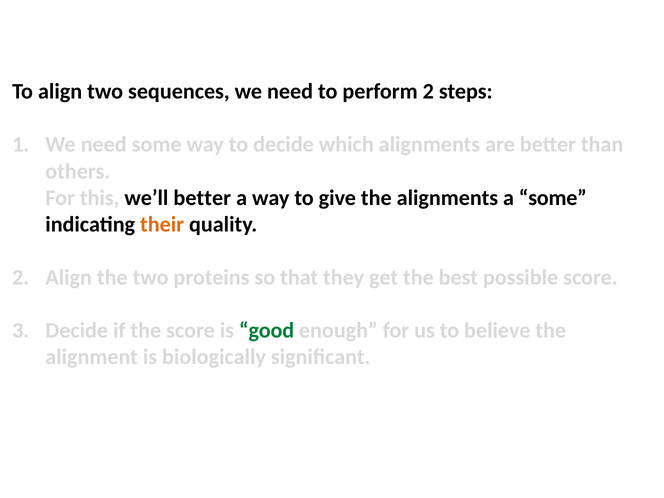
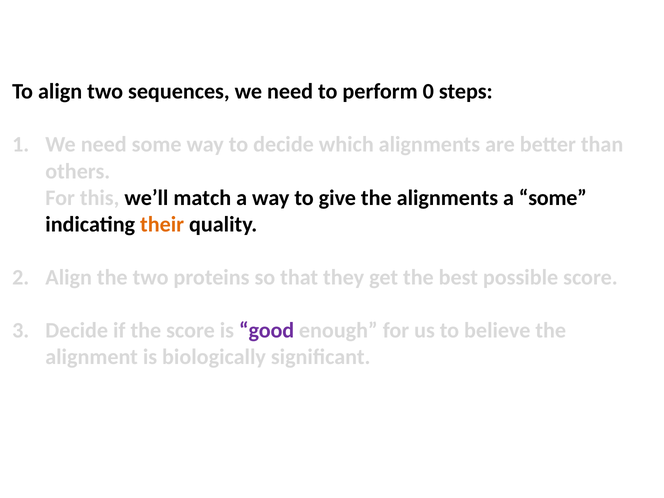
perform 2: 2 -> 0 (428, 92)
we’ll better: better -> match (202, 198)
good colour: green -> purple (267, 331)
